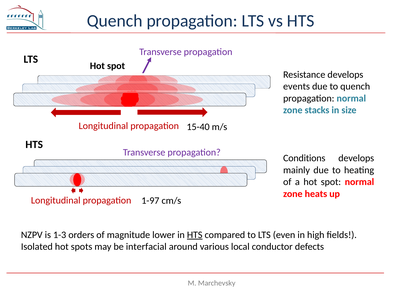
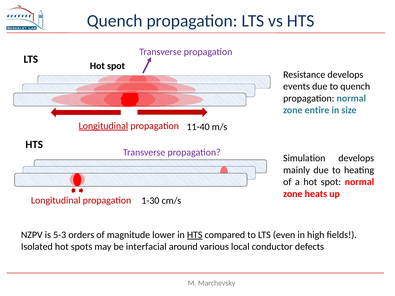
stacks: stacks -> entire (317, 110)
Longitudinal underline: none -> present (103, 126)
15-40: 15-40 -> 11-40 (198, 127)
Conditions: Conditions -> Simulation (304, 158)
1-97: 1-97 -> 1-30 (150, 201)
1-3: 1-3 -> 5-3 (60, 235)
